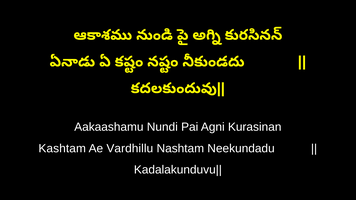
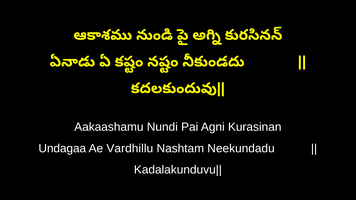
Kashtam: Kashtam -> Undagaa (62, 149)
